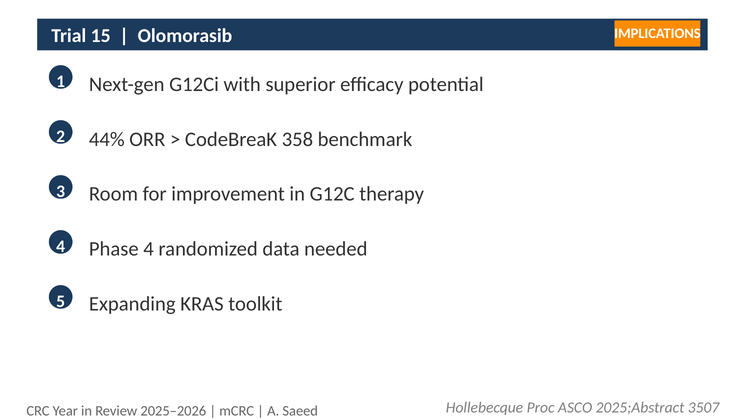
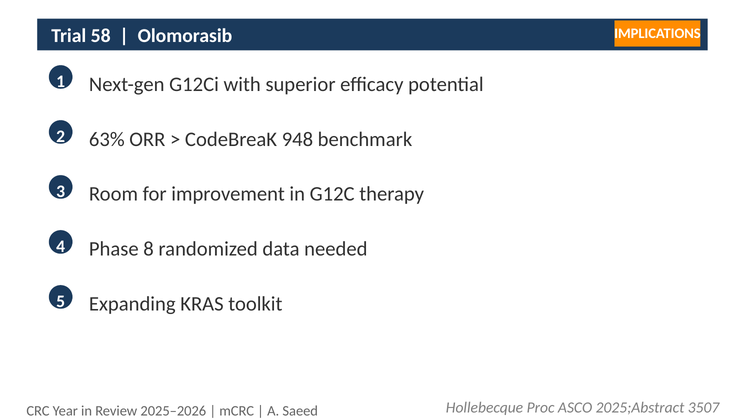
15: 15 -> 58 (101, 36)
44%: 44% -> 63% (107, 139)
358: 358 -> 948 (297, 139)
Phase 4: 4 -> 8 (149, 249)
